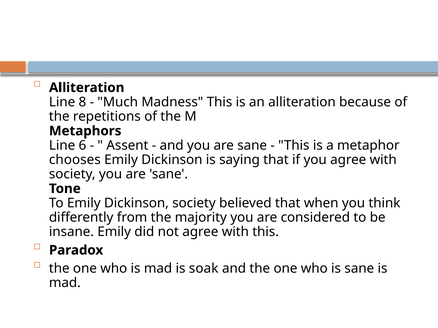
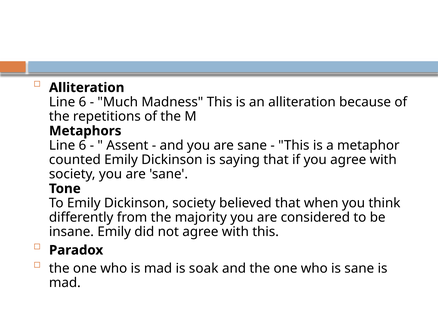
8: 8 -> 6 (82, 102)
chooses: chooses -> counted (75, 160)
